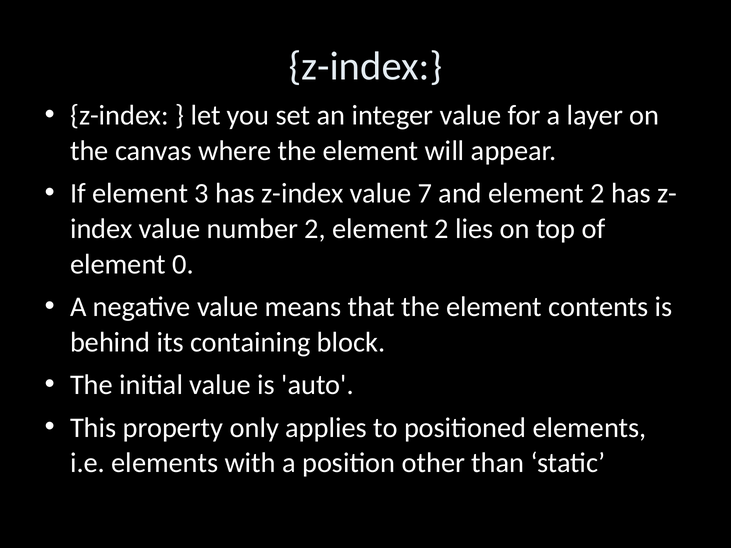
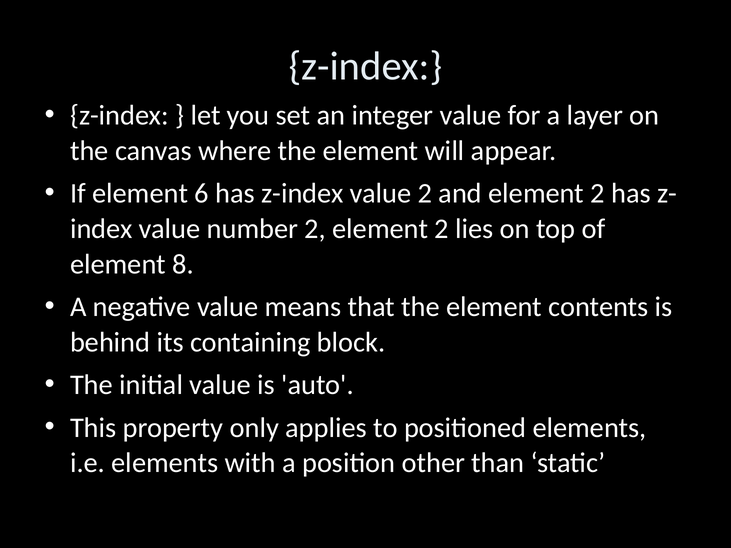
3: 3 -> 6 (202, 194)
value 7: 7 -> 2 (425, 194)
0: 0 -> 8 (183, 265)
